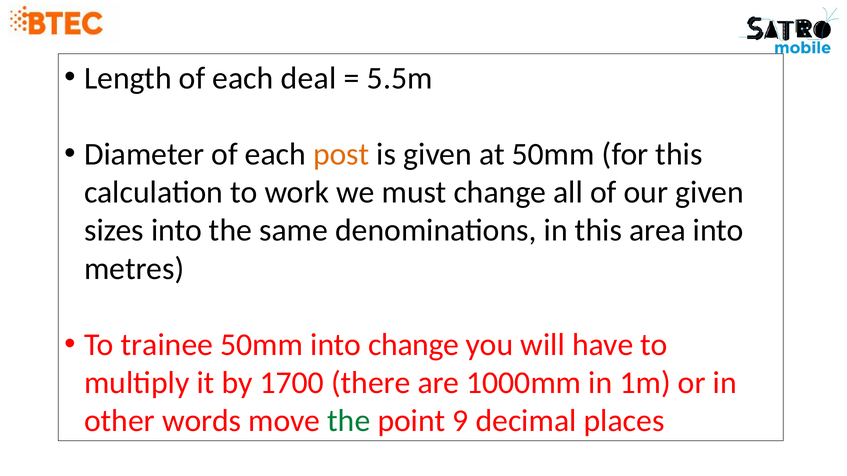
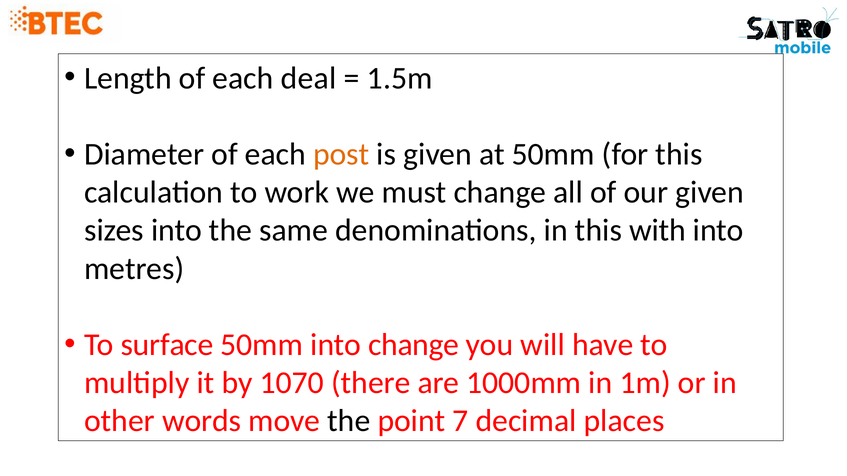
5.5m: 5.5m -> 1.5m (400, 78)
area: area -> with (657, 231)
trainee: trainee -> surface (167, 345)
1700: 1700 -> 1070 (292, 383)
the colour: green -> black (349, 421)
9: 9 -> 7 (460, 421)
